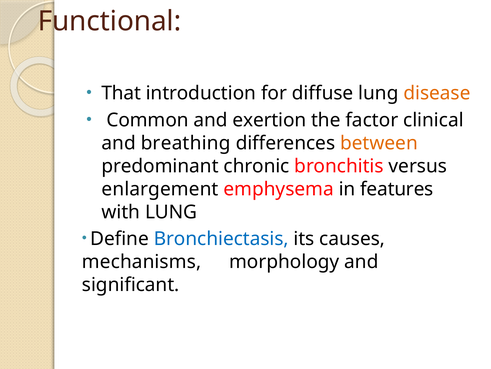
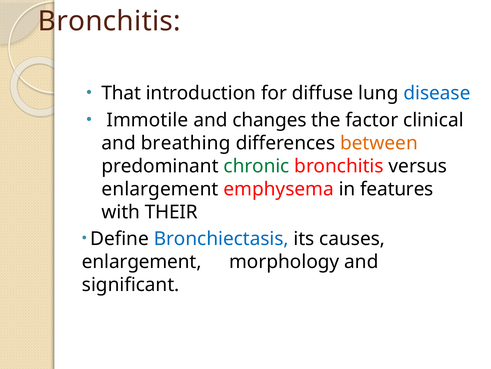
Functional: Functional -> Bronchitis (109, 21)
disease colour: orange -> blue (437, 93)
Common: Common -> Immotile (147, 120)
exertion: exertion -> changes (269, 120)
chronic colour: black -> green (257, 166)
with LUNG: LUNG -> THEIR (171, 212)
mechanisms: mechanisms -> enlargement (142, 261)
